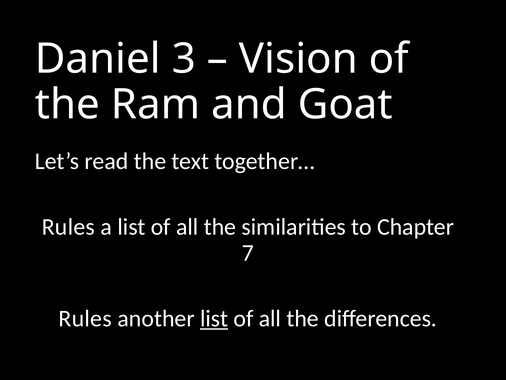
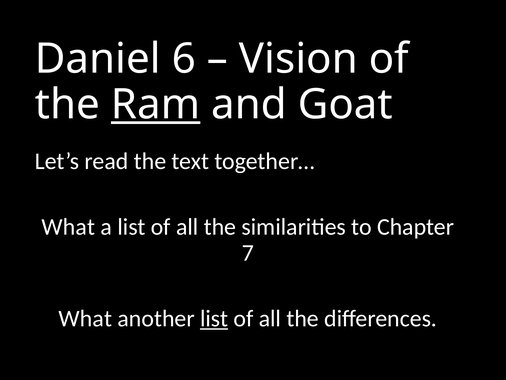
3: 3 -> 6 (184, 59)
Ram underline: none -> present (156, 104)
Rules: Rules -> What (68, 227)
Rules: Rules -> What (85, 318)
